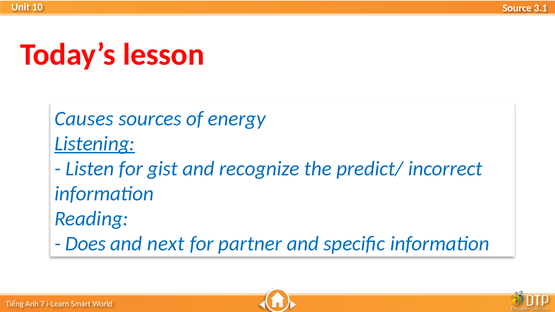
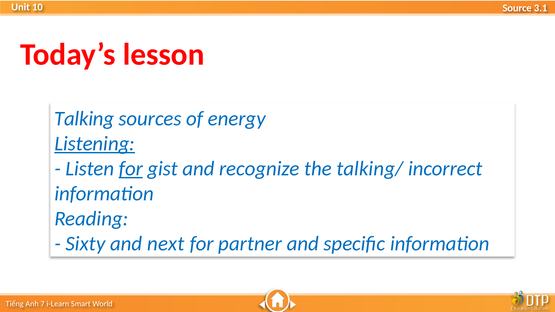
Causes: Causes -> Talking (84, 119)
for underline: none -> present (131, 169)
predict/: predict/ -> talking/ (370, 169)
Does: Does -> Sixty (85, 244)
